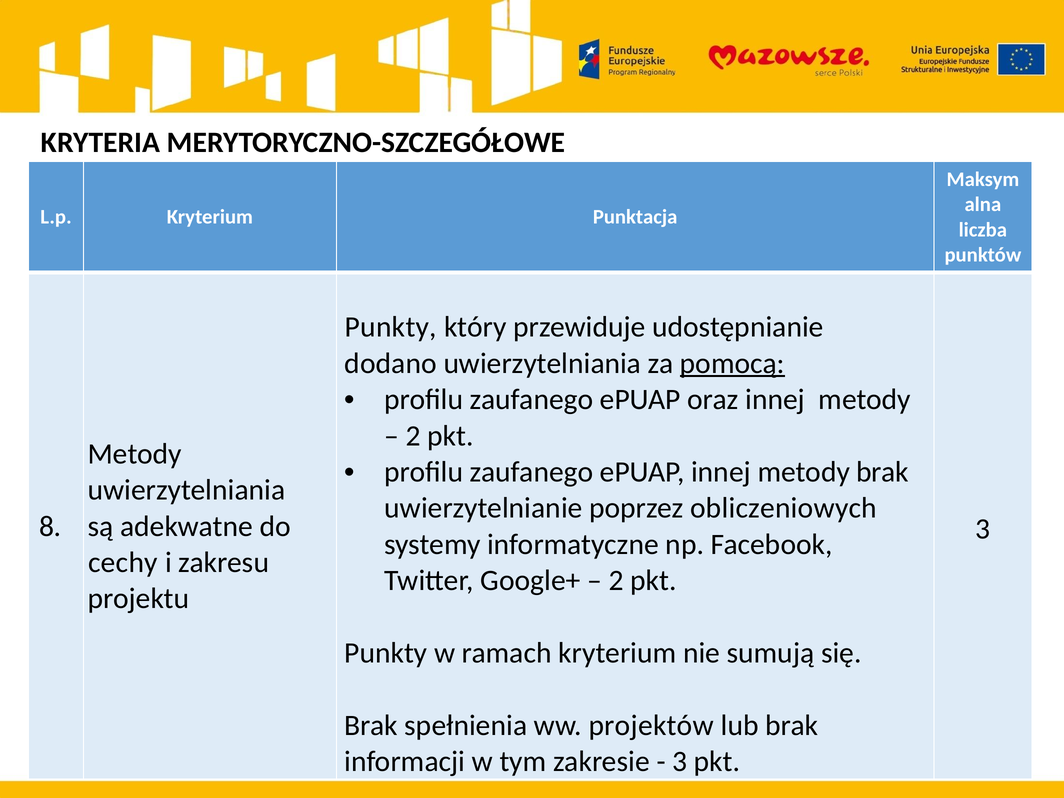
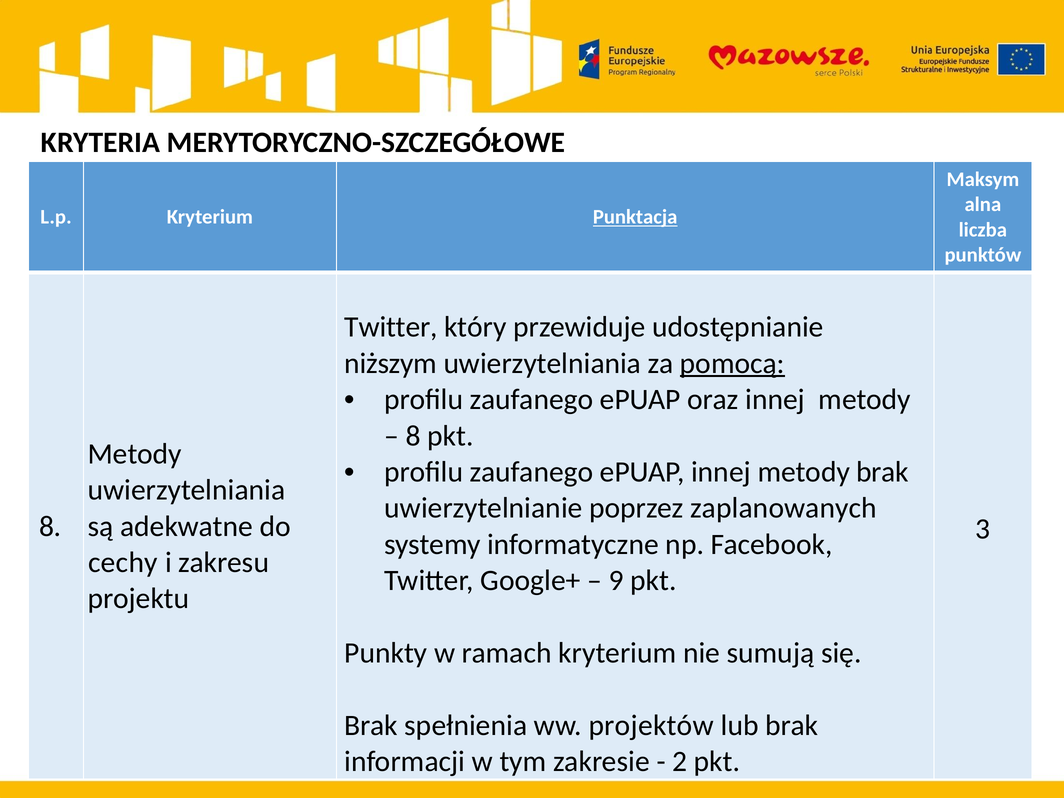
Punktacja underline: none -> present (635, 217)
Punkty: Punkty -> Twitter (391, 327)
dodano: dodano -> niższym (391, 363)
2: 2 -> 8 (413, 436)
obliczeniowych: obliczeniowych -> zaplanowanych (784, 508)
2: 2 -> 9 (616, 581)
3: 3 -> 2 (680, 762)
